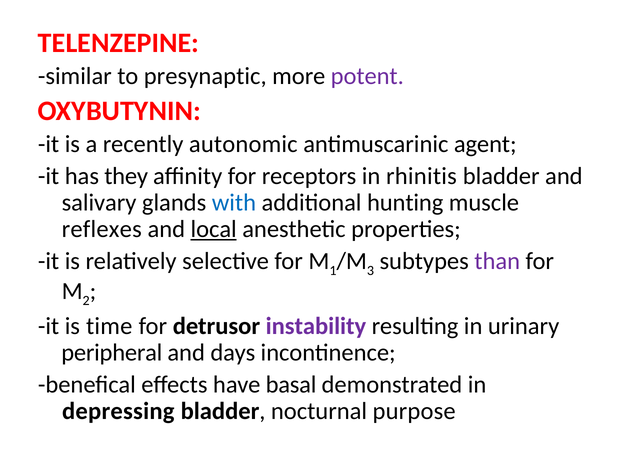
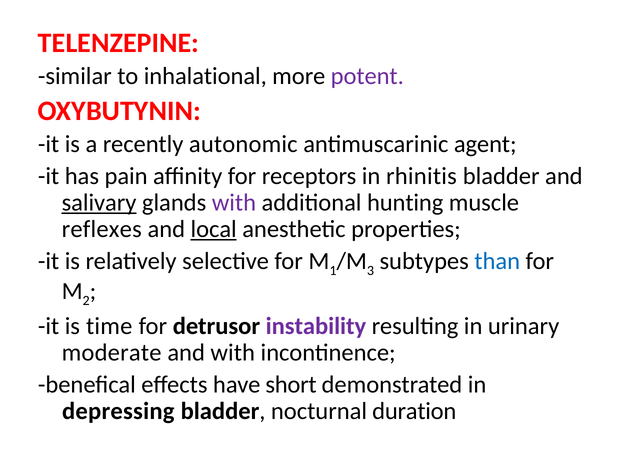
presynaptic: presynaptic -> inhalational (205, 76)
they: they -> pain (126, 176)
salivary underline: none -> present (99, 203)
with colour: blue -> purple (234, 203)
than colour: purple -> blue (497, 261)
peripheral: peripheral -> moderate (112, 353)
and days: days -> with (233, 353)
basal: basal -> short (291, 385)
purpose: purpose -> duration (414, 411)
